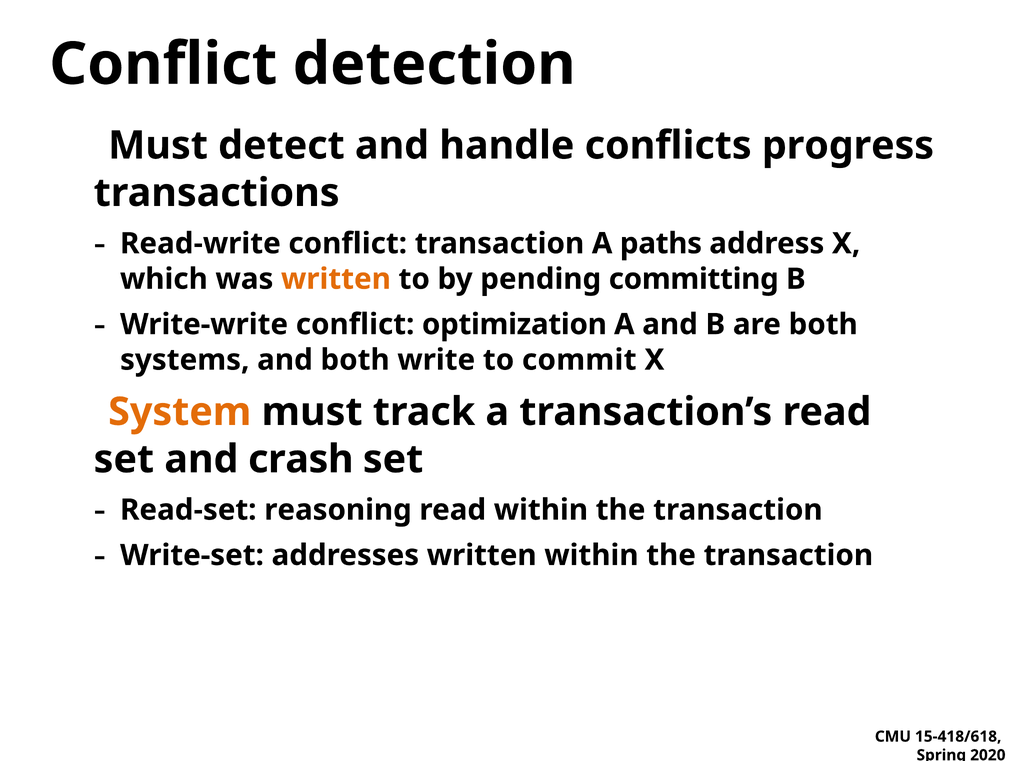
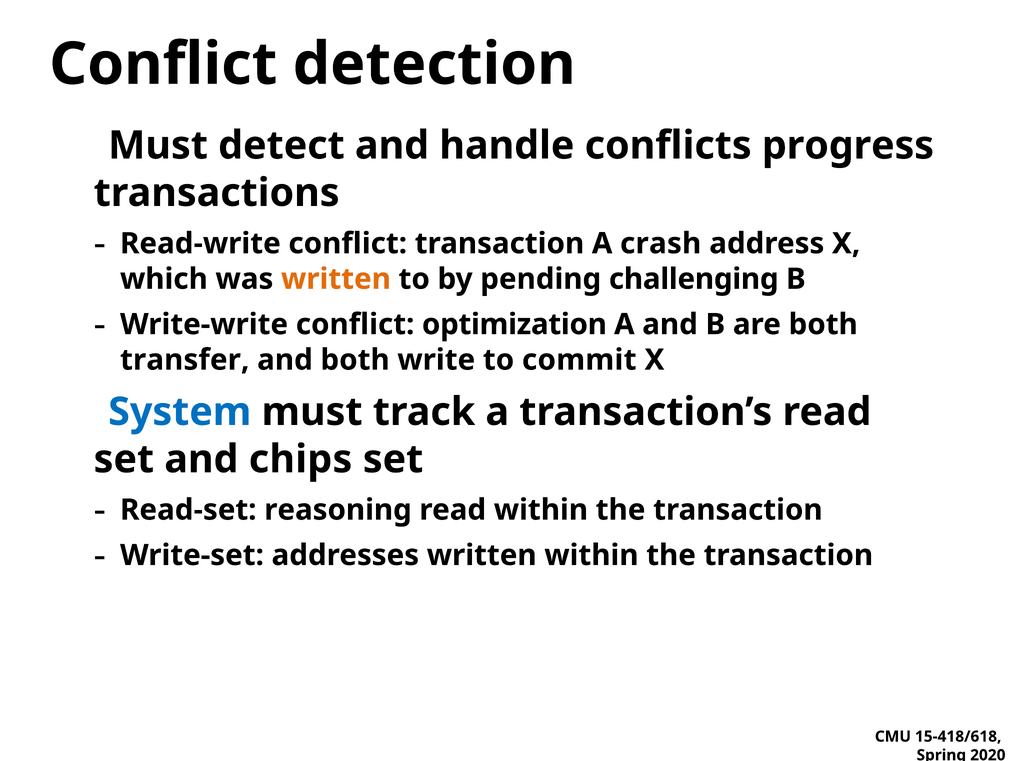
paths: paths -> crash (661, 243)
committing: committing -> challenging (694, 279)
systems: systems -> transfer (185, 360)
System colour: orange -> blue (180, 412)
crash: crash -> chips (301, 459)
